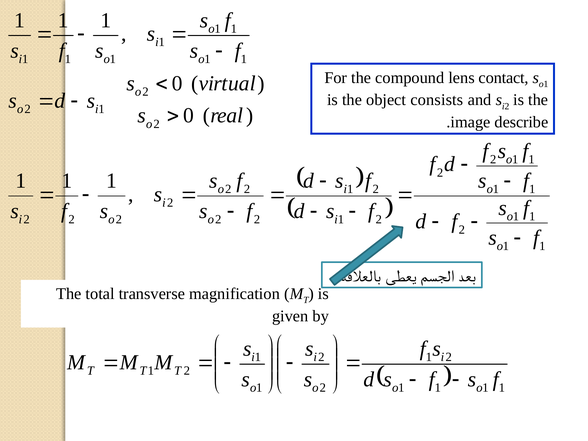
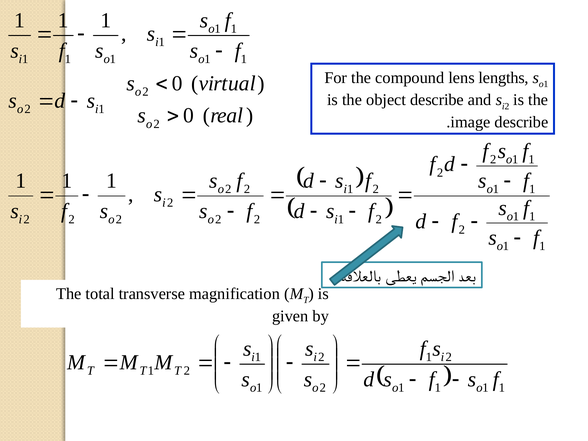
contact: contact -> lengths (504, 78)
object consists: consists -> describe (437, 100)
